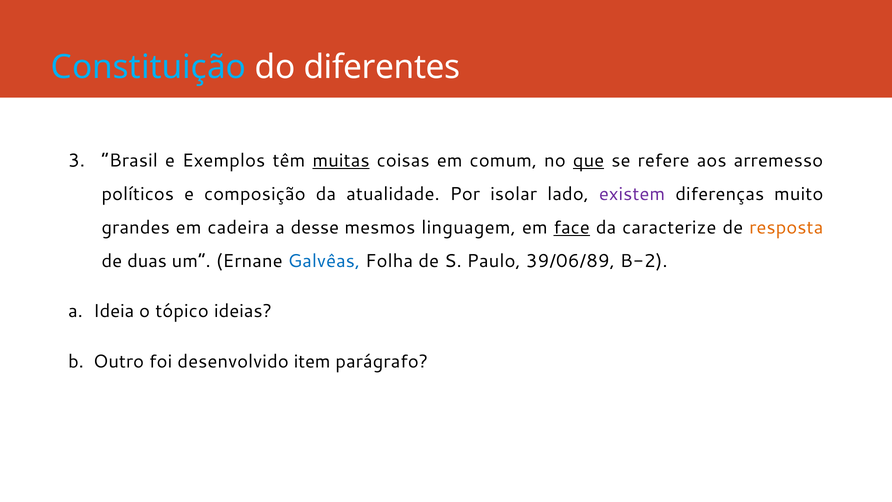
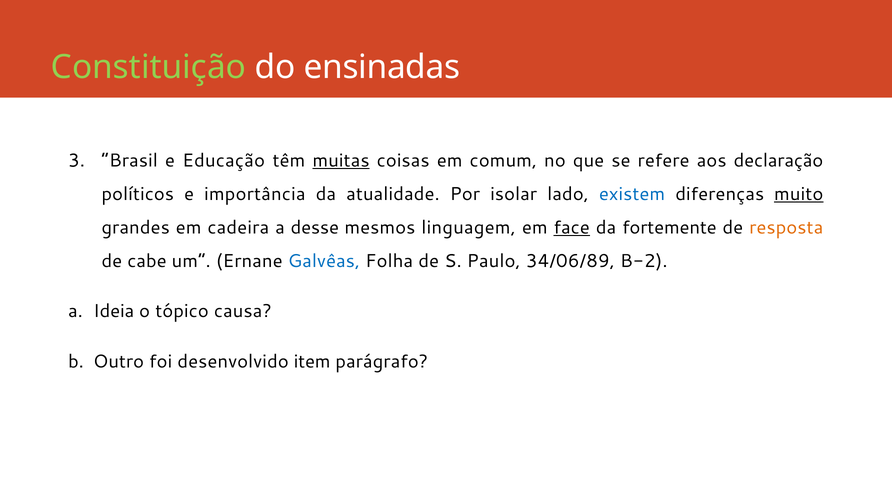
Constituição colour: light blue -> light green (148, 67)
diferentes: diferentes -> ensinadas (382, 67)
Exemplos: Exemplos -> Educação (224, 161)
que underline: present -> none (589, 161)
arremesso: arremesso -> declaração (778, 161)
composição: composição -> importância (255, 194)
existem colour: purple -> blue (632, 194)
muito underline: none -> present (799, 194)
caracterize: caracterize -> fortemente (669, 227)
duas: duas -> cabe (147, 261)
39/06/89: 39/06/89 -> 34/06/89 (570, 261)
ideias: ideias -> causa (243, 311)
